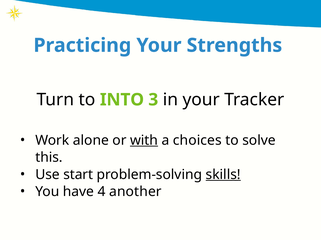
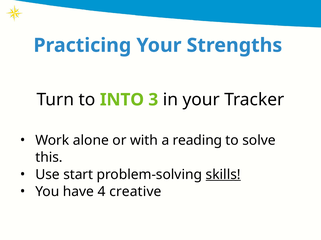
with underline: present -> none (144, 141)
choices: choices -> reading (197, 141)
another: another -> creative (135, 192)
